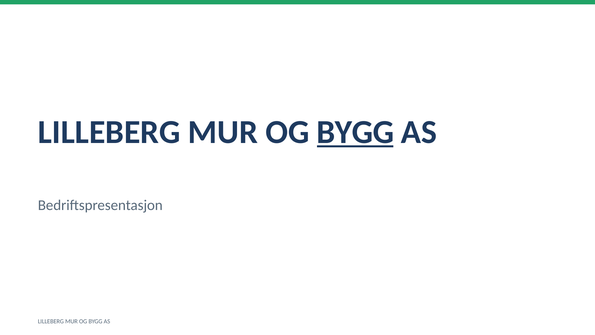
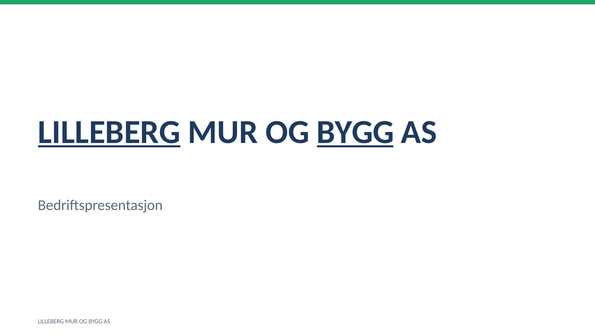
LILLEBERG underline: none -> present (109, 132)
